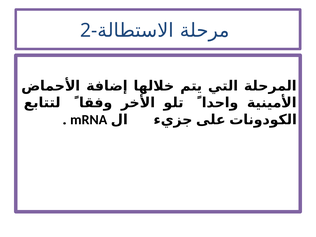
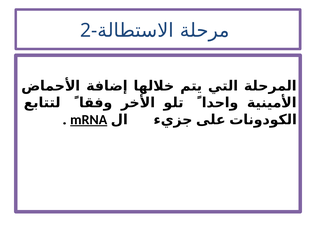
mRNA underline: none -> present (89, 120)
